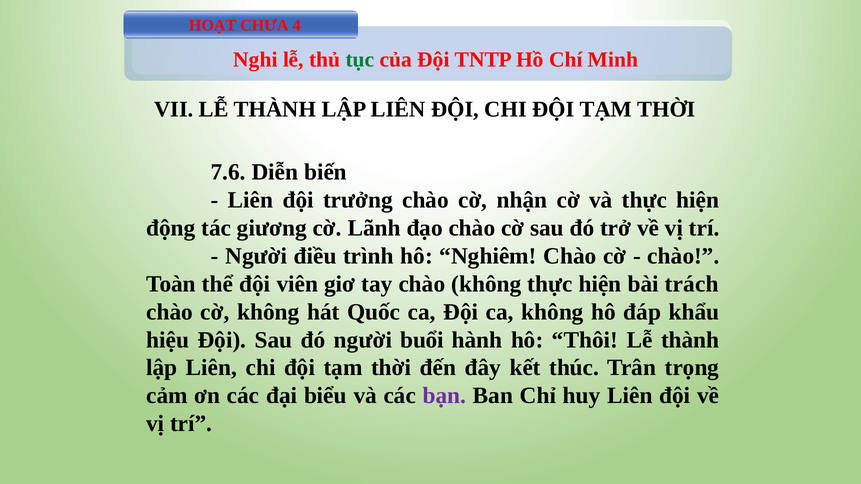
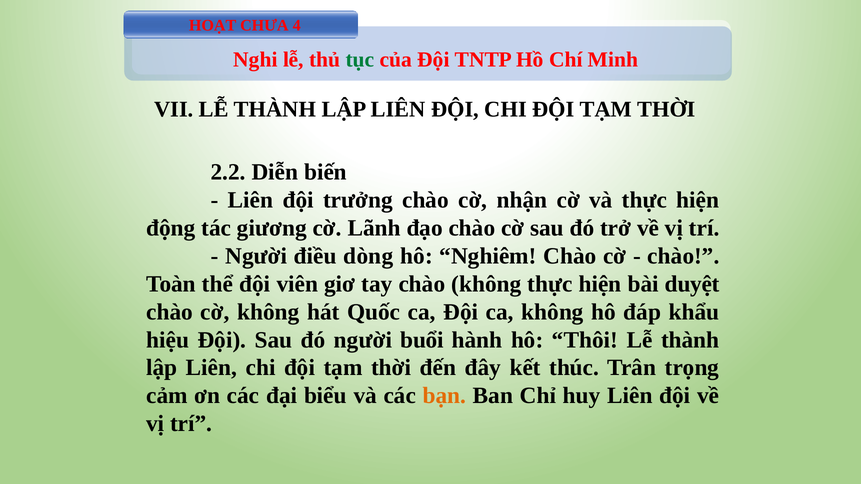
7.6: 7.6 -> 2.2 (228, 172)
trình: trình -> dòng (368, 256)
trách: trách -> duyệt (692, 284)
bạn colour: purple -> orange (444, 396)
